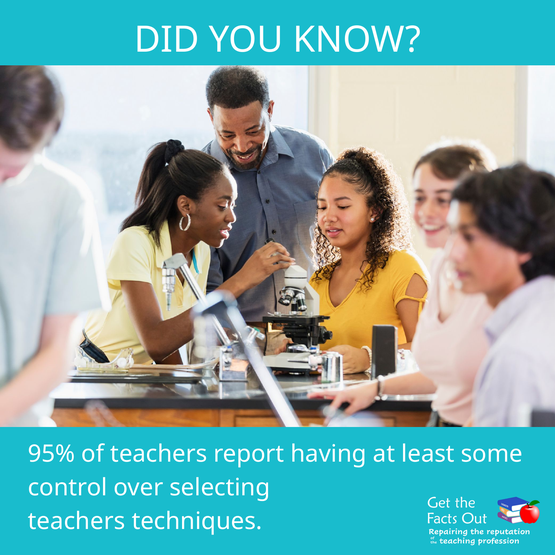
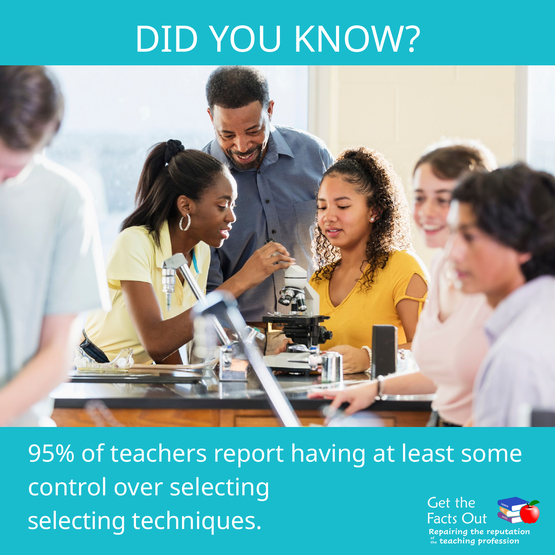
teachers: teachers -> selecting (77, 521)
